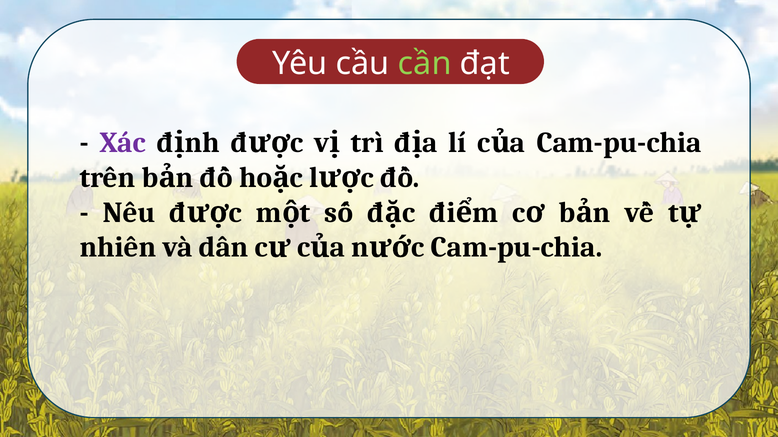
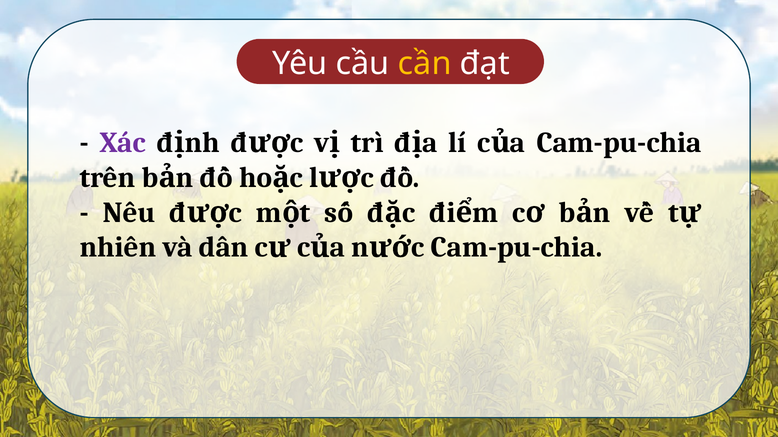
cần colour: light green -> yellow (425, 64)
